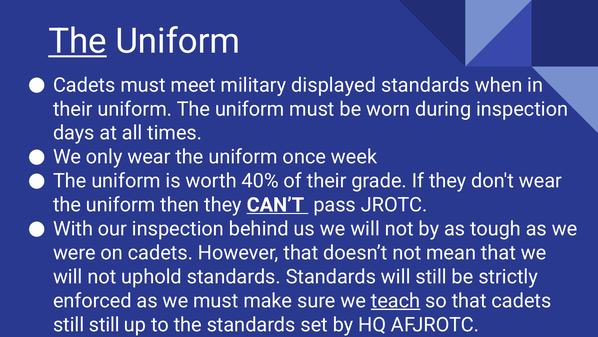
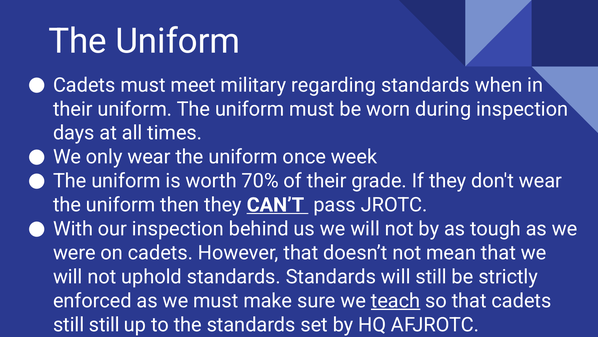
The underline: present -> none (78, 41)
displayed: displayed -> regarding (334, 85)
40%: 40% -> 70% (260, 181)
